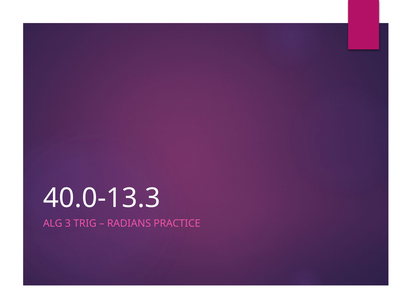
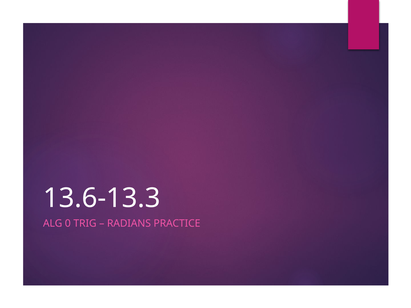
40.0-13.3: 40.0-13.3 -> 13.6-13.3 (102, 198)
3: 3 -> 0 (68, 224)
